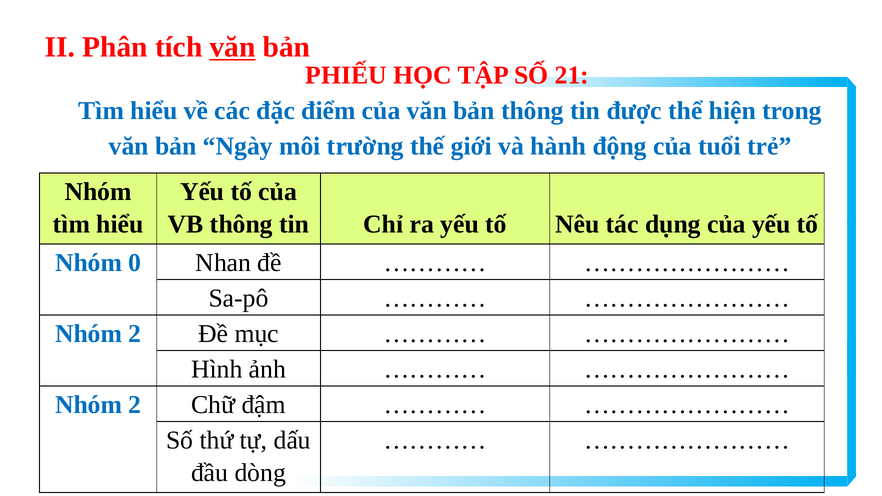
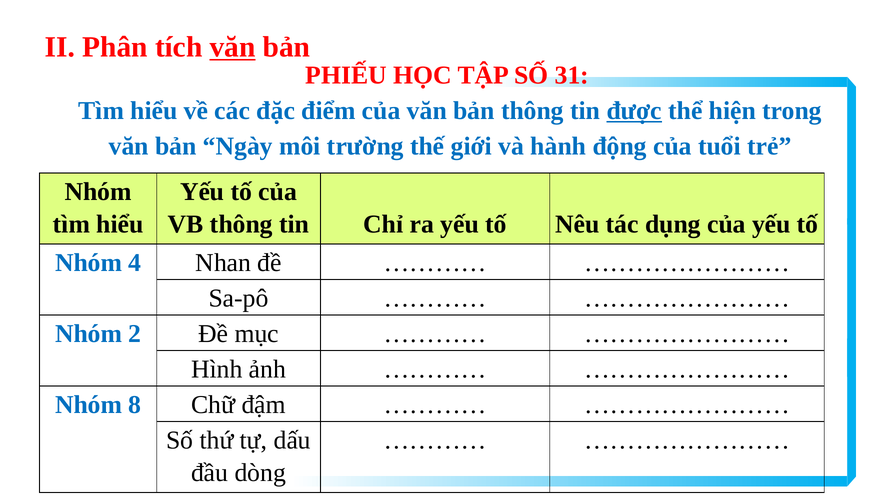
21: 21 -> 31 (572, 75)
được underline: none -> present (634, 111)
0: 0 -> 4 (135, 263)
2: 2 -> 8 (135, 405)
